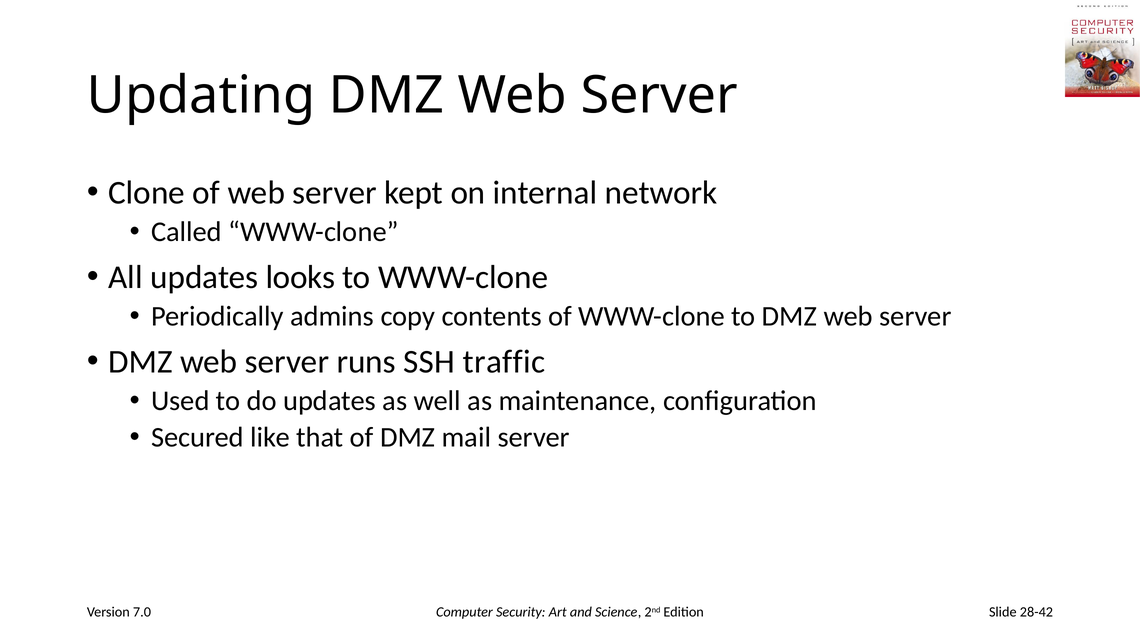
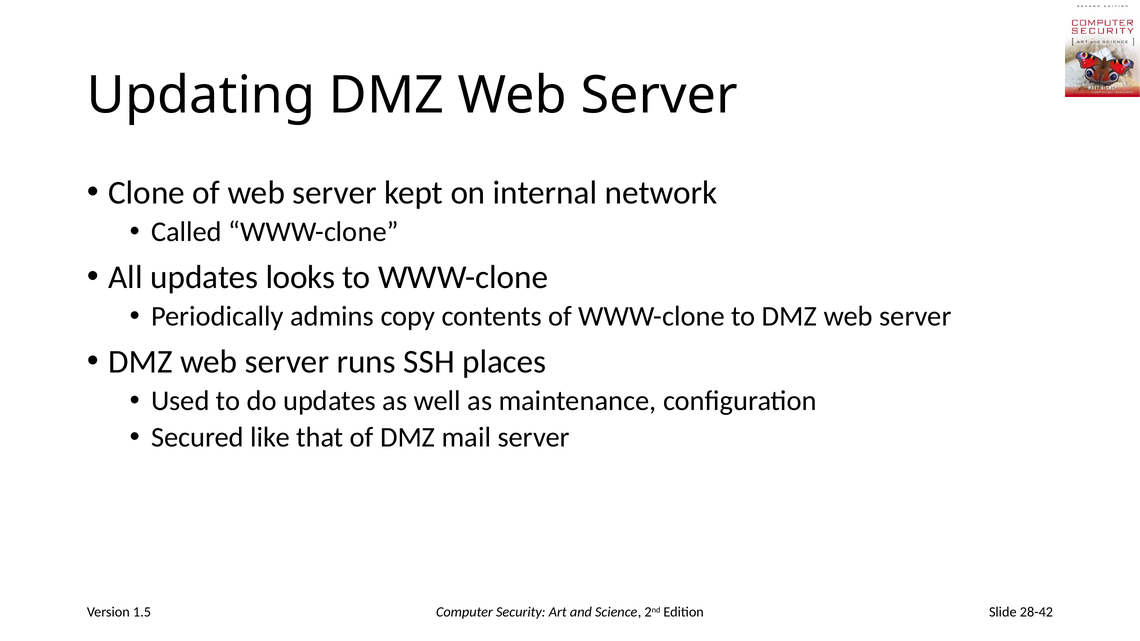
traffic: traffic -> places (504, 362)
7.0: 7.0 -> 1.5 (142, 612)
